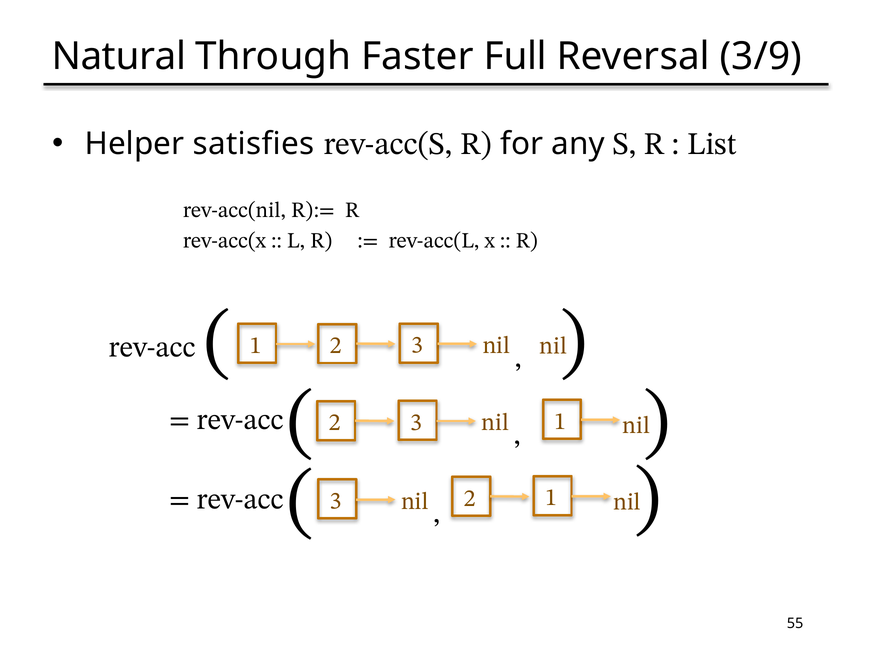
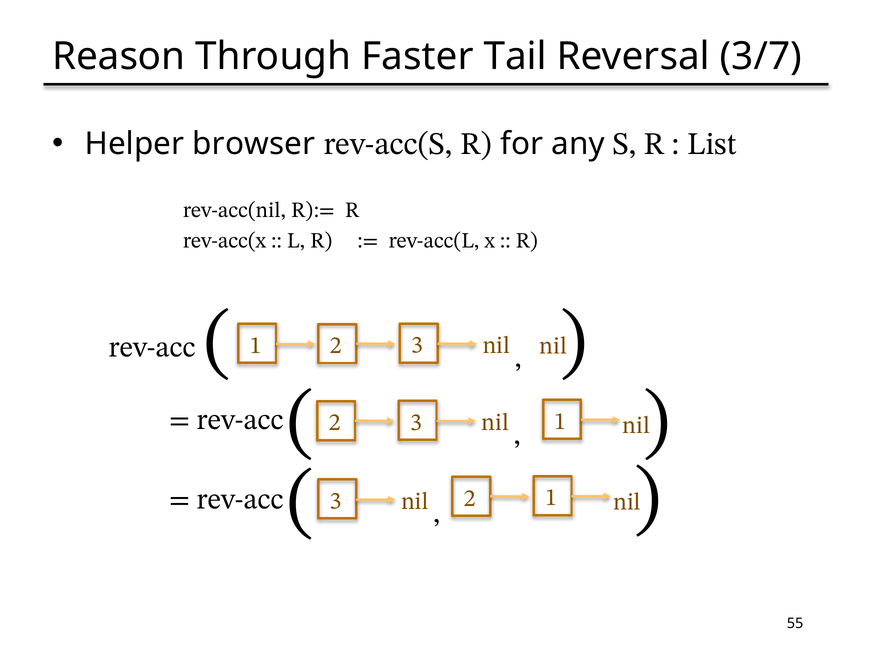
Natural: Natural -> Reason (119, 56)
Full: Full -> Tail (515, 56)
3/9: 3/9 -> 3/7 (761, 56)
satisfies: satisfies -> browser (254, 144)
